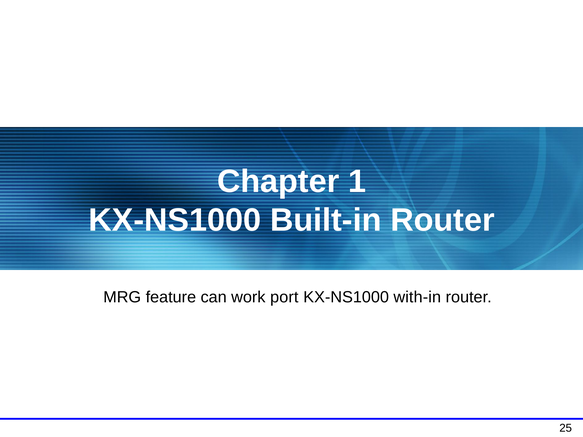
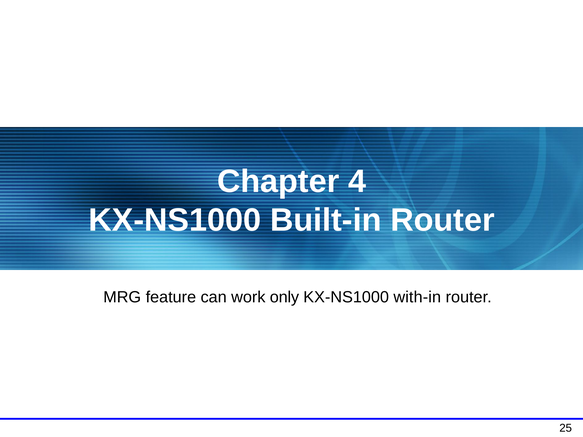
1: 1 -> 4 (357, 182)
port: port -> only (284, 297)
